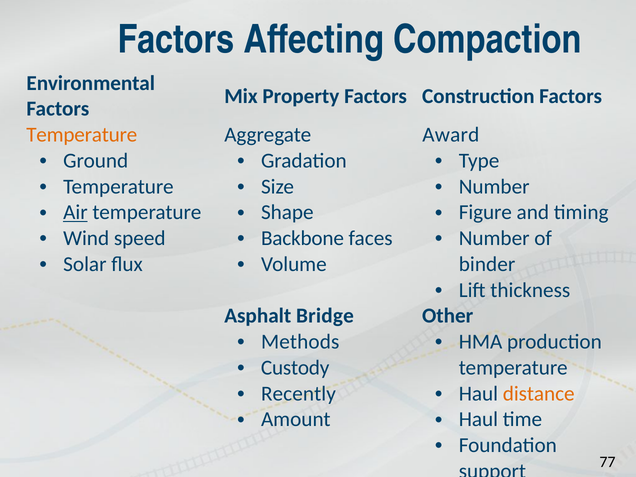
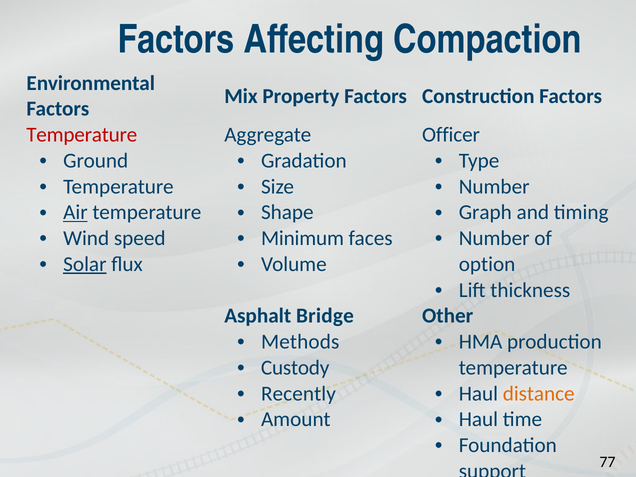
Temperature colour: orange -> red (82, 135)
Award: Award -> Officer (451, 135)
Figure: Figure -> Graph (485, 212)
Backbone: Backbone -> Minimum (302, 238)
Solar underline: none -> present (85, 264)
binder: binder -> option (487, 264)
